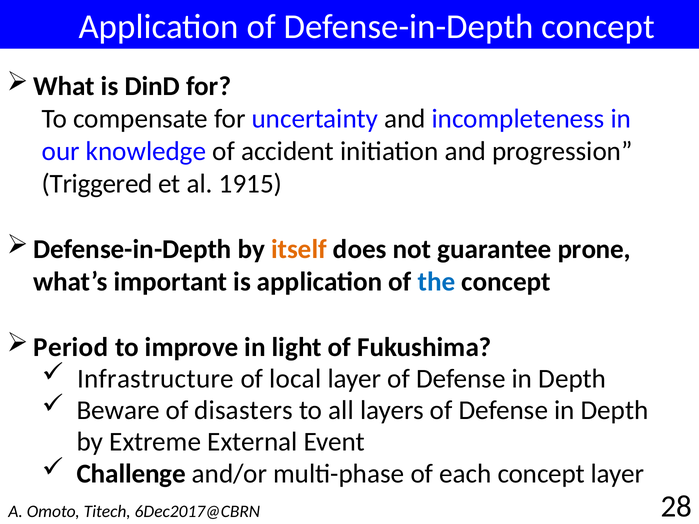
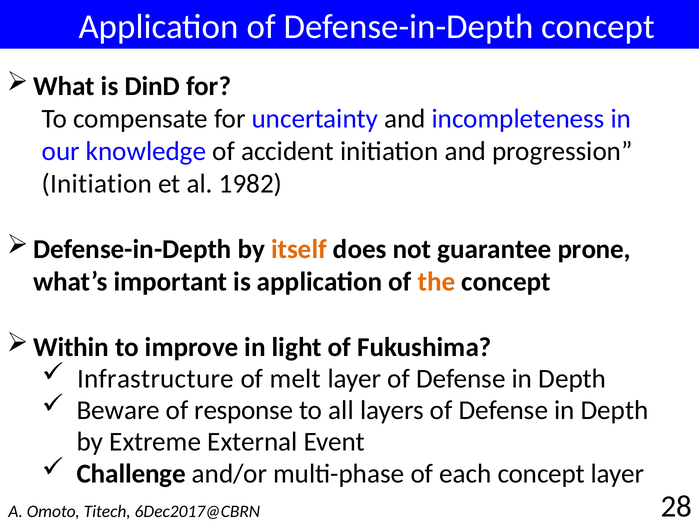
Triggered: Triggered -> Initiation (97, 184)
1915: 1915 -> 1982 (251, 184)
the colour: blue -> orange (437, 282)
Period: Period -> Within (71, 347)
local: local -> melt (295, 379)
disasters: disasters -> response (244, 411)
